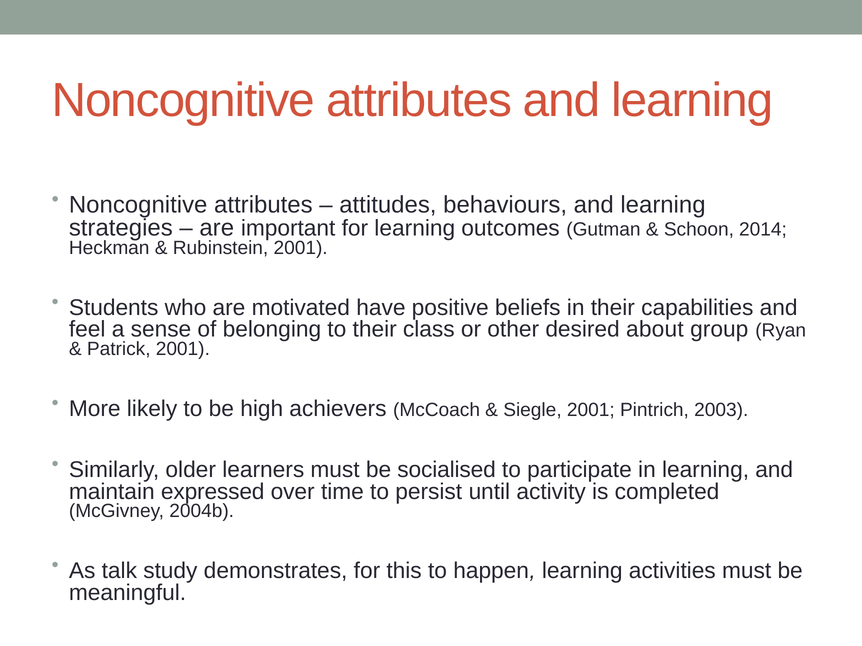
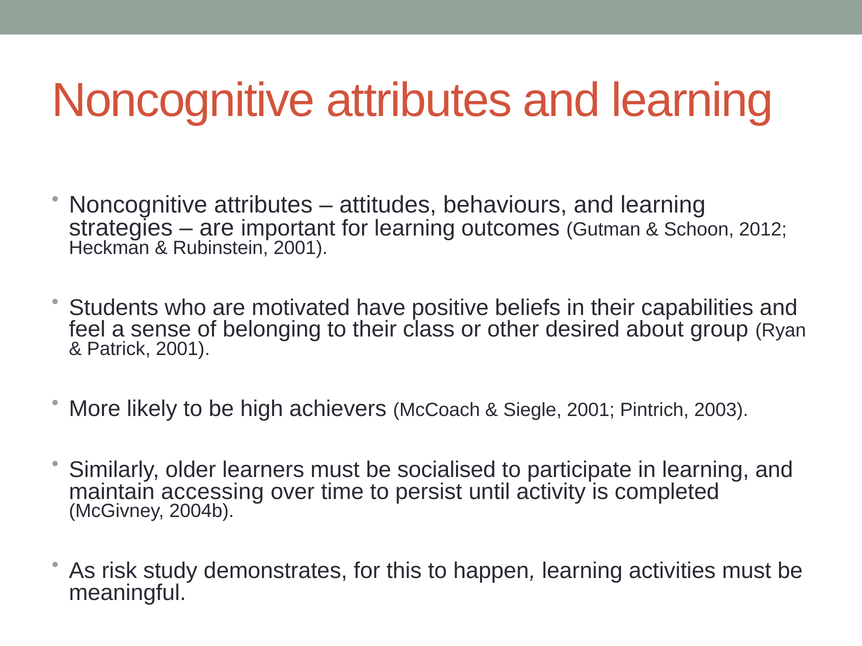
2014: 2014 -> 2012 (763, 230)
expressed: expressed -> accessing (213, 492)
talk: talk -> risk (119, 571)
